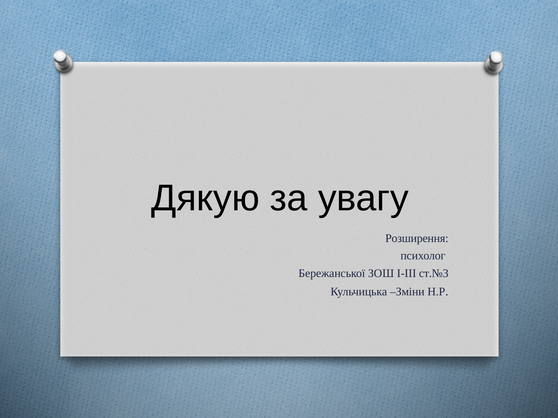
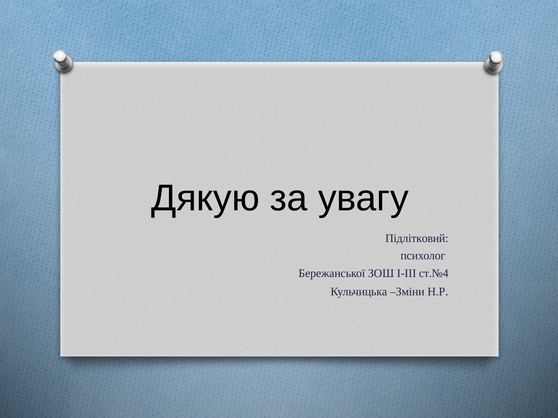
Розширення: Розширення -> Підлітковий (417, 239)
ст.№3: ст.№3 -> ст.№4 (434, 274)
